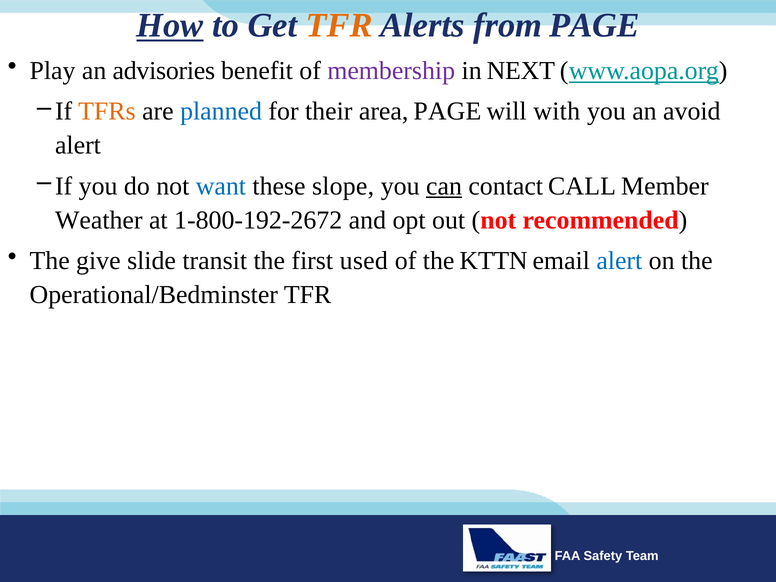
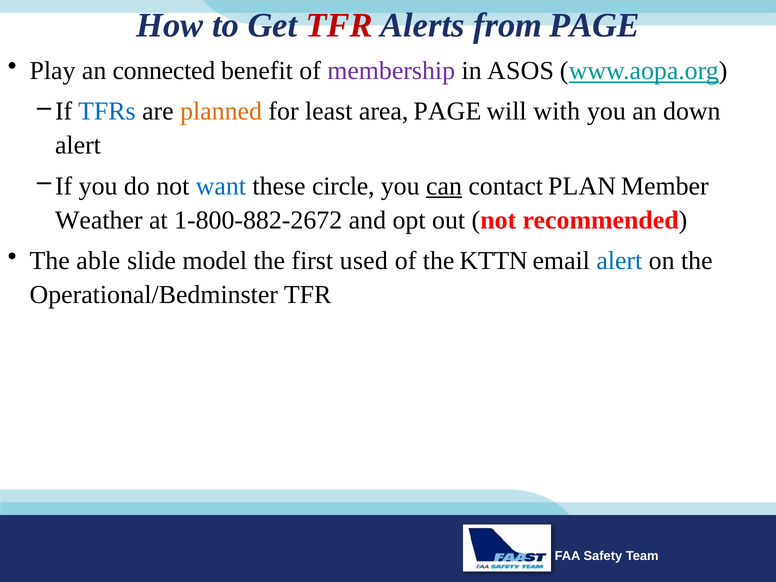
How underline: present -> none (170, 26)
TFR colour: orange -> red (339, 26)
advisories: advisories -> connected (164, 71)
NEXT: NEXT -> ASOS (521, 71)
TFRs colour: orange -> blue (107, 111)
planned colour: blue -> orange (221, 111)
their: their -> least (329, 111)
avoid: avoid -> down (692, 111)
slope: slope -> circle (343, 186)
CALL: CALL -> PLAN (582, 186)
1-800-192-2672: 1-800-192-2672 -> 1-800-882-2672 (258, 220)
give: give -> able (98, 261)
transit: transit -> model (215, 261)
